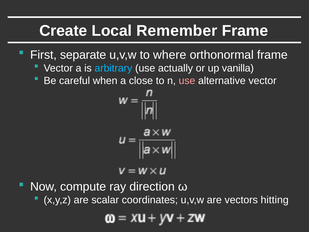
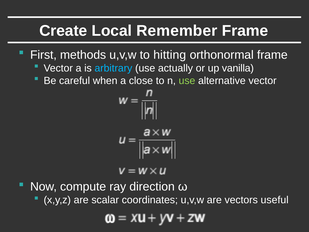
separate: separate -> methods (83, 55)
where: where -> hitting (170, 55)
use colour: pink -> light green (187, 81)
hitting: hitting -> useful (275, 200)
